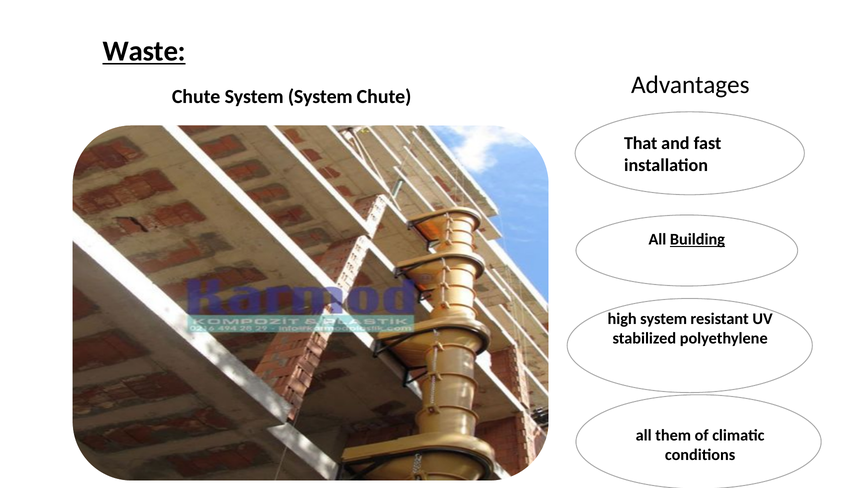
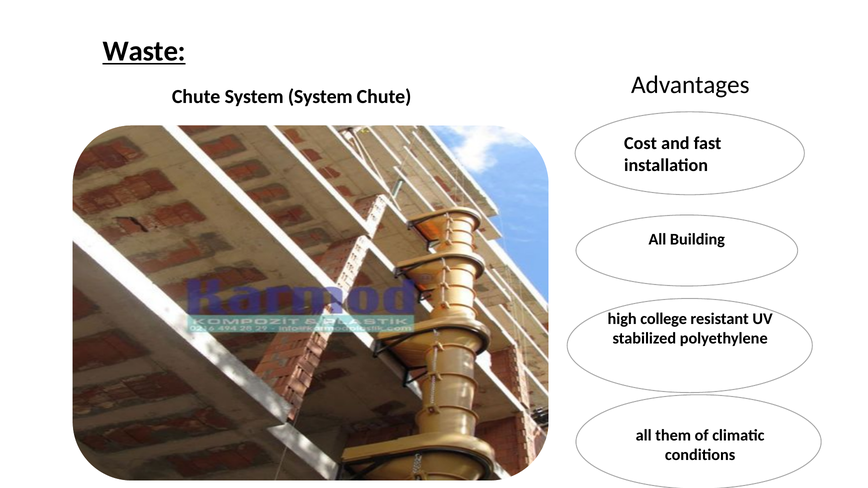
That: That -> Cost (641, 143)
Building underline: present -> none (697, 240)
high system: system -> college (664, 319)
